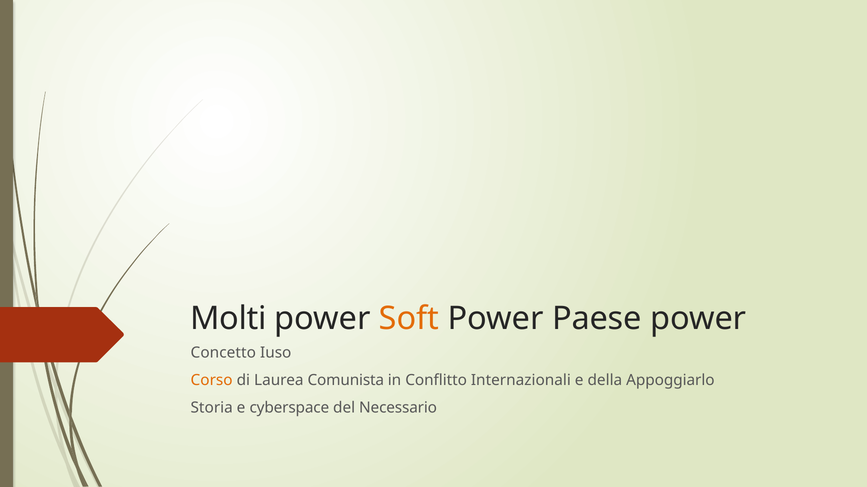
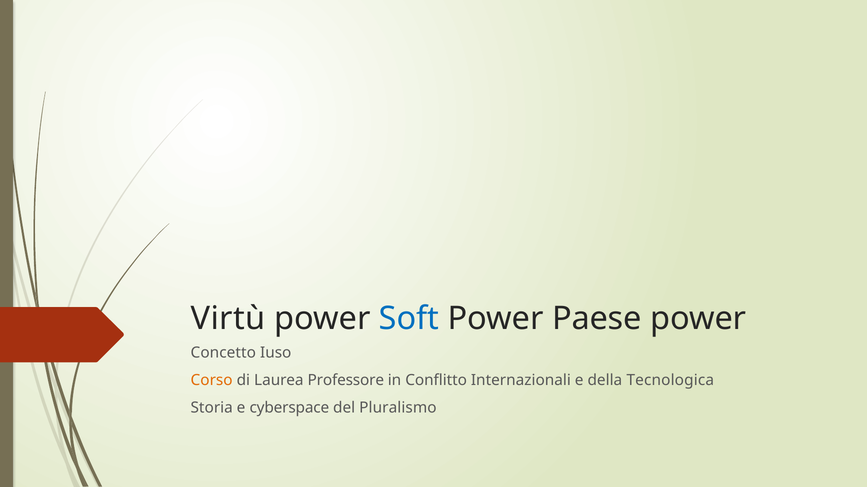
Molti: Molti -> Virtù (228, 319)
Soft colour: orange -> blue (409, 319)
Comunista: Comunista -> Professore (346, 381)
Appoggiarlo: Appoggiarlo -> Tecnologica (670, 381)
Necessario: Necessario -> Pluralismo (398, 408)
